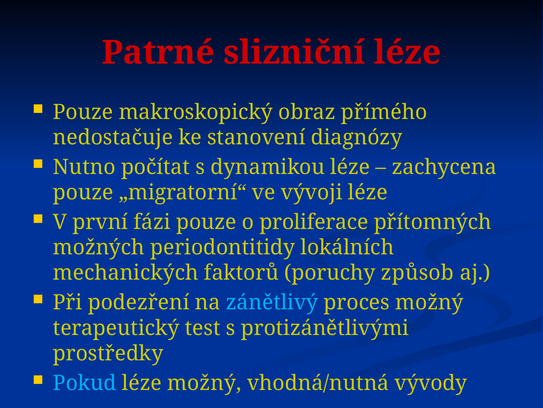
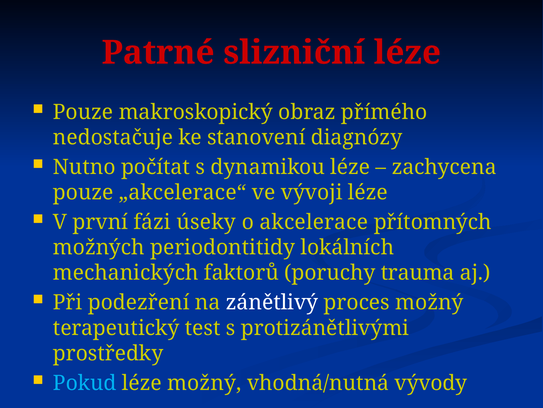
„migratorní“: „migratorní“ -> „akcelerace“ (183, 192)
fázi pouze: pouze -> úseky (206, 222)
proliferace: proliferace -> akcelerace (314, 222)
způsob: způsob -> trauma (418, 272)
zánětlivý colour: light blue -> white (272, 302)
